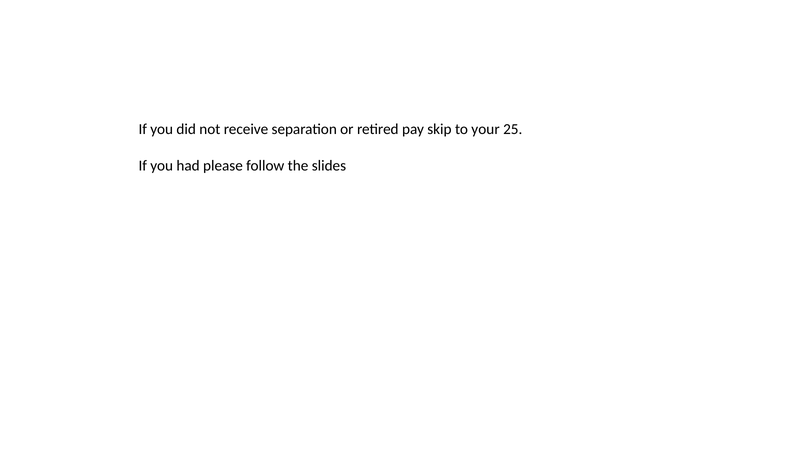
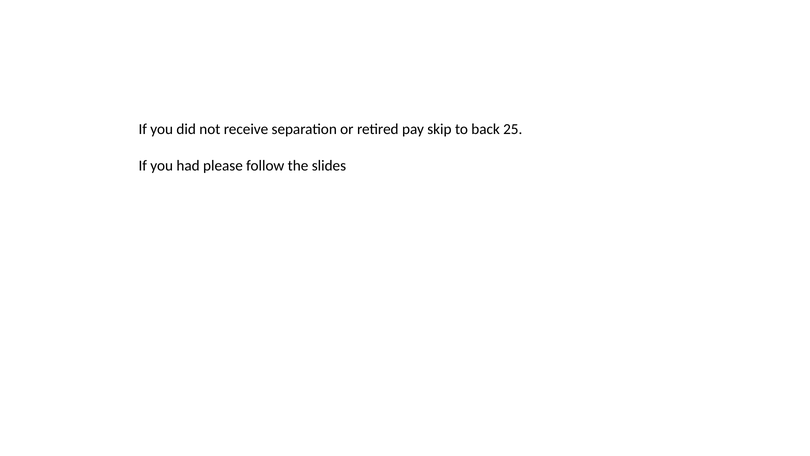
your: your -> back (486, 129)
